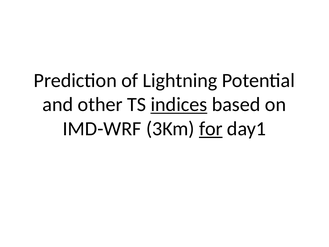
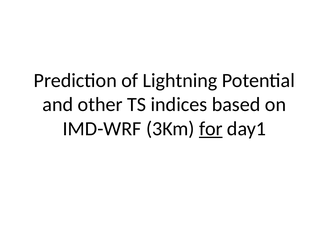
indices underline: present -> none (179, 105)
